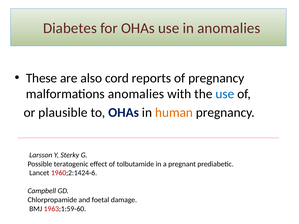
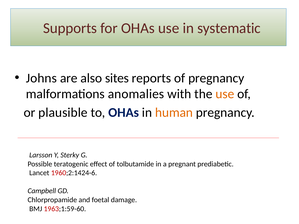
Diabetes: Diabetes -> Supports (70, 28)
in anomalies: anomalies -> systematic (229, 28)
These: These -> Johns (41, 78)
cord: cord -> sites (117, 78)
use colour: blue -> orange (225, 94)
